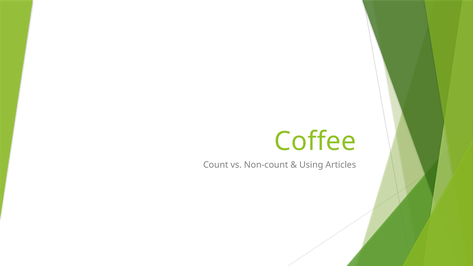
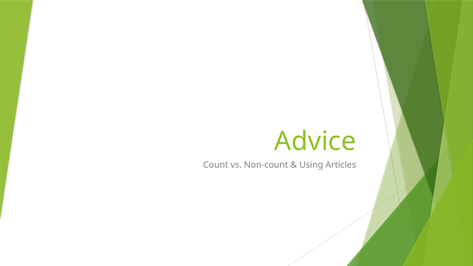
Coffee: Coffee -> Advice (315, 141)
